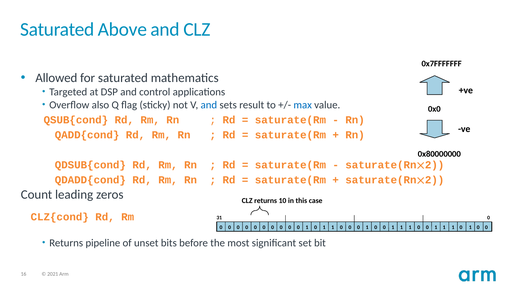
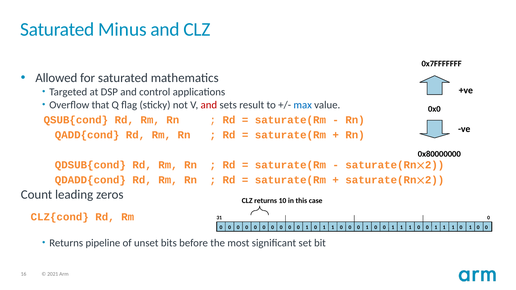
Above: Above -> Minus (122, 30)
also: also -> that (100, 105)
and colour: blue -> red (209, 105)
